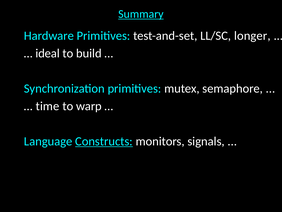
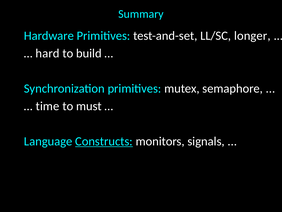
Summary underline: present -> none (141, 14)
ideal: ideal -> hard (48, 53)
warp: warp -> must (89, 106)
